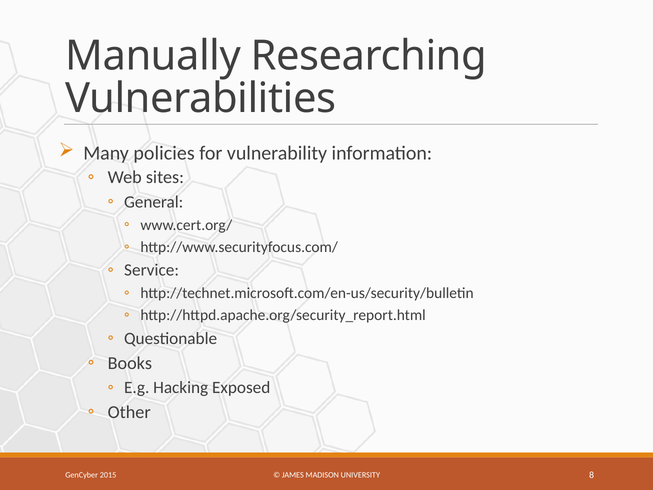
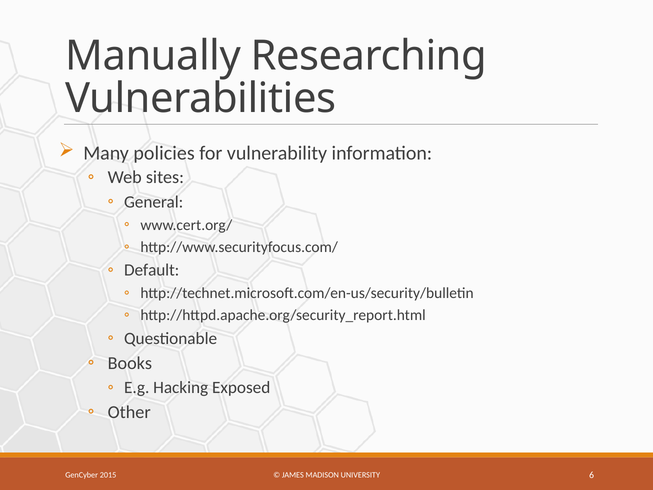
Service: Service -> Default (152, 270)
8: 8 -> 6 (592, 475)
